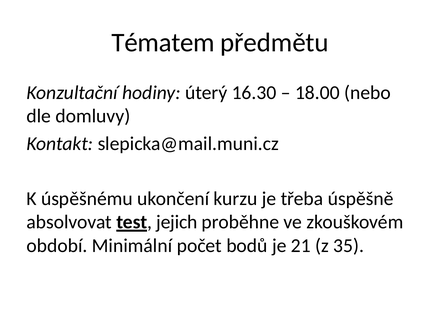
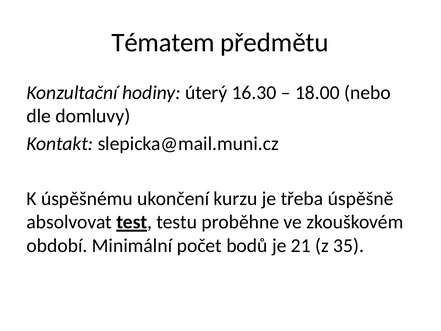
jejich: jejich -> testu (177, 222)
